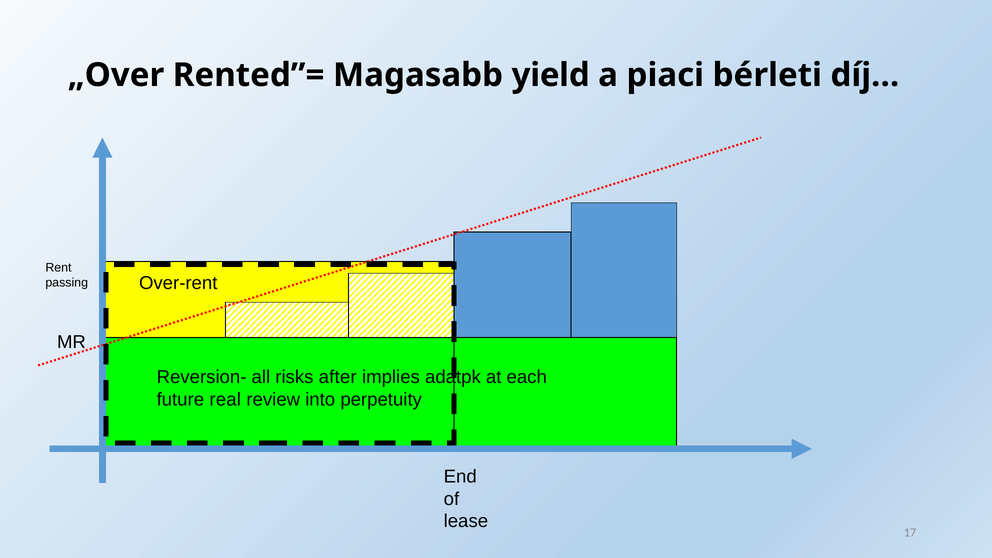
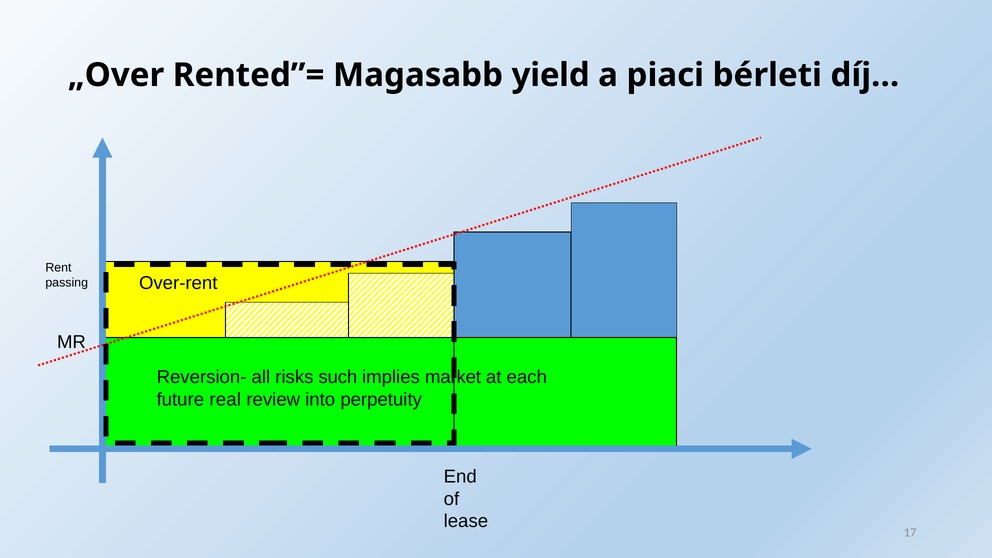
after: after -> such (338, 377)
adatpk: adatpk -> market (453, 377)
